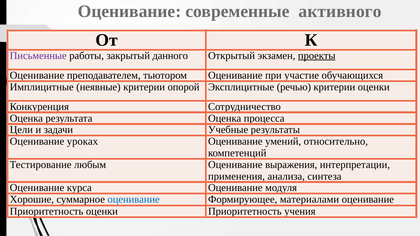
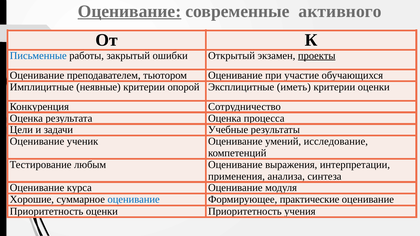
Оценивание underline: none -> present (129, 11)
Письменные colour: purple -> blue (38, 56)
данного: данного -> ошибки (170, 56)
речью: речью -> иметь (294, 87)
уроках: уроках -> ученик (83, 142)
относительно: относительно -> исследование (336, 142)
материалами: материалами -> практические (310, 200)
